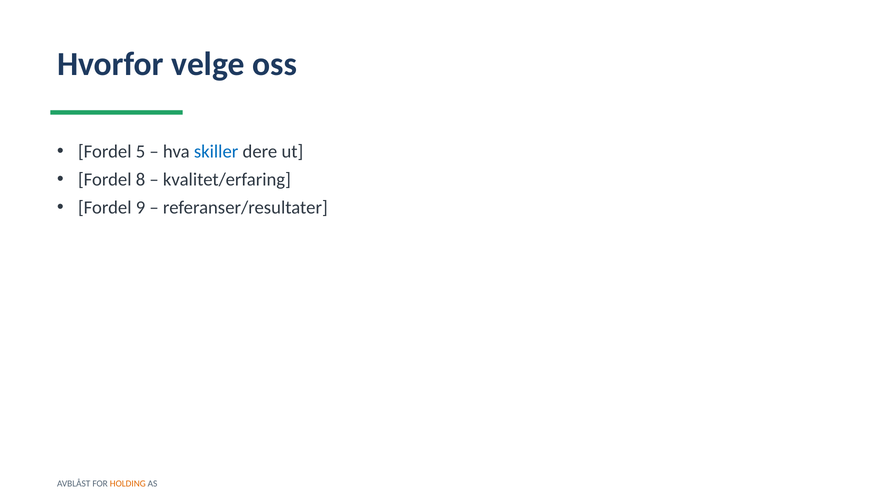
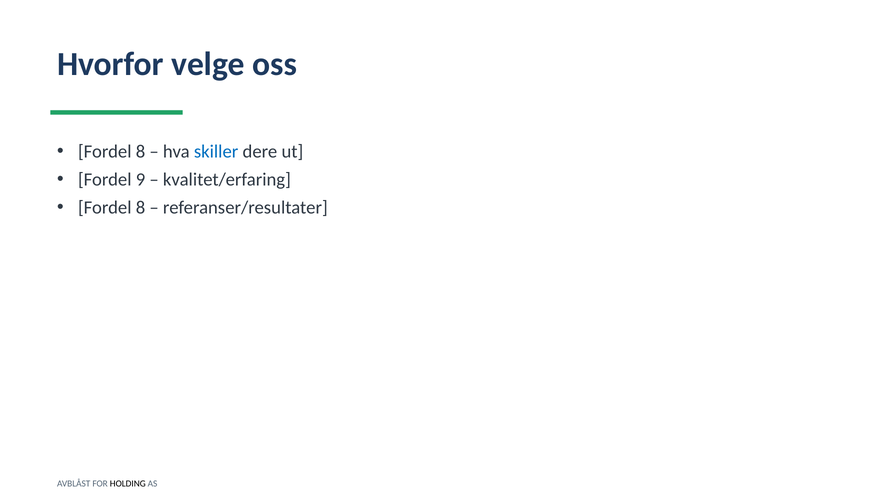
5: 5 -> 8 (141, 152)
8: 8 -> 9 (141, 180)
9: 9 -> 8 (141, 208)
HOLDING colour: orange -> black (128, 484)
